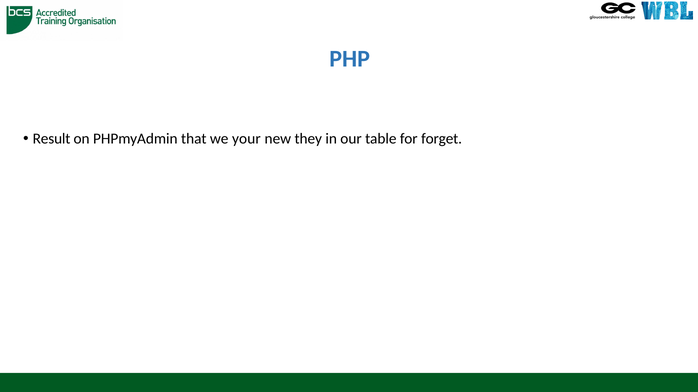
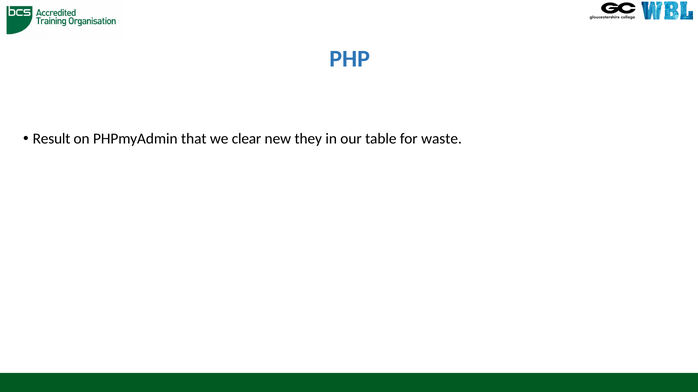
your: your -> clear (247, 139)
forget: forget -> waste (442, 139)
